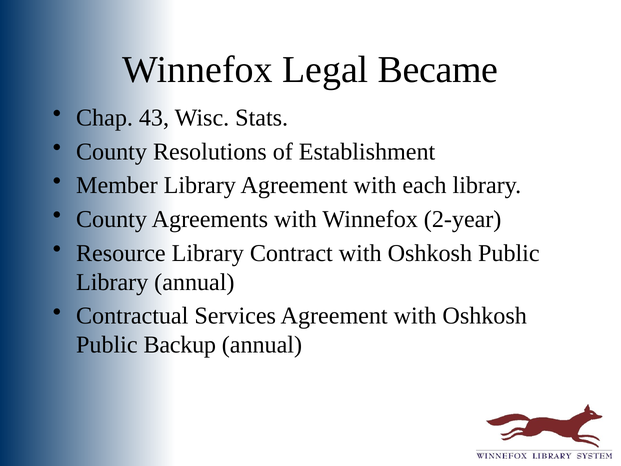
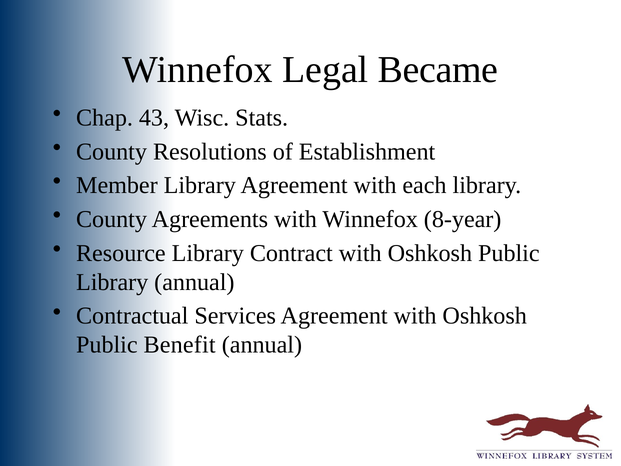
2-year: 2-year -> 8-year (463, 219)
Backup: Backup -> Benefit (180, 345)
